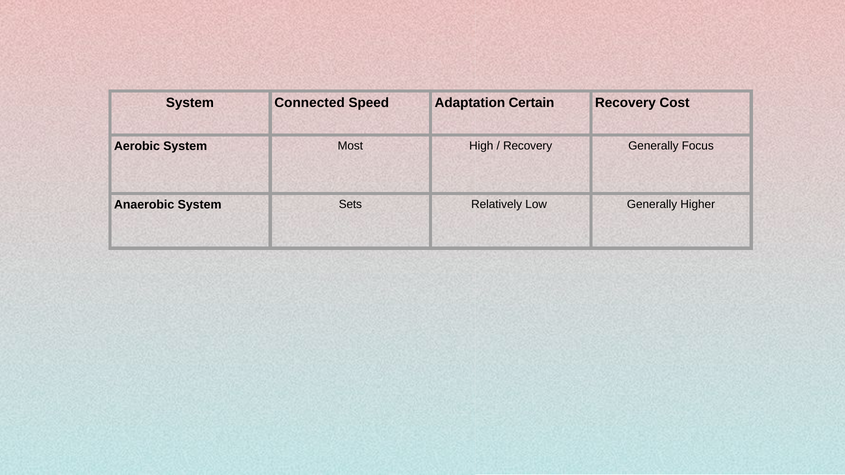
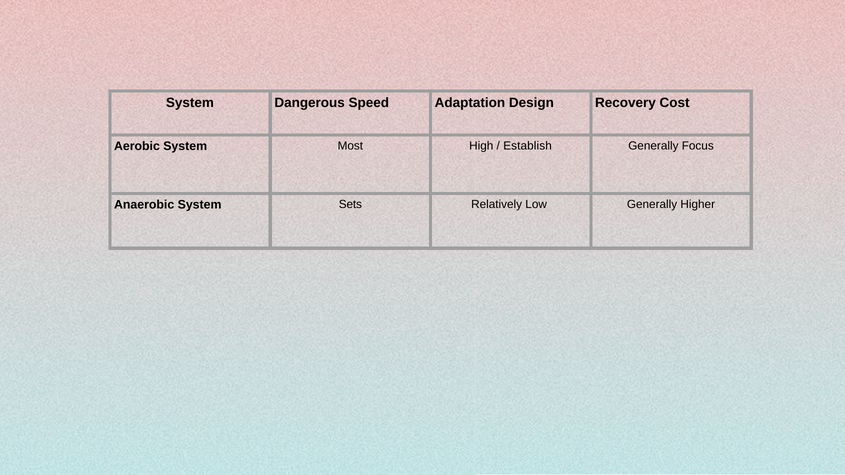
Connected: Connected -> Dangerous (310, 103)
Certain: Certain -> Design (531, 103)
Recovery: Recovery -> Establish (528, 146)
